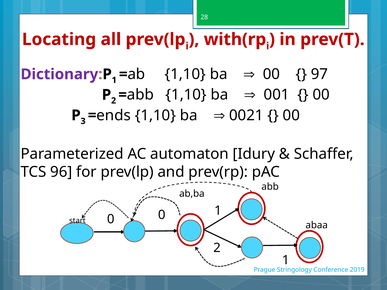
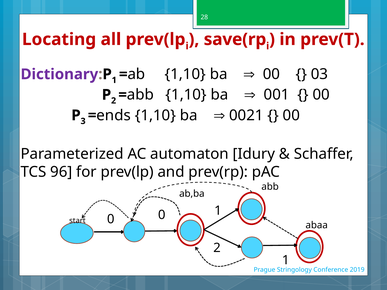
with(rp: with(rp -> save(rp (235, 39)
97: 97 -> 03 (320, 74)
